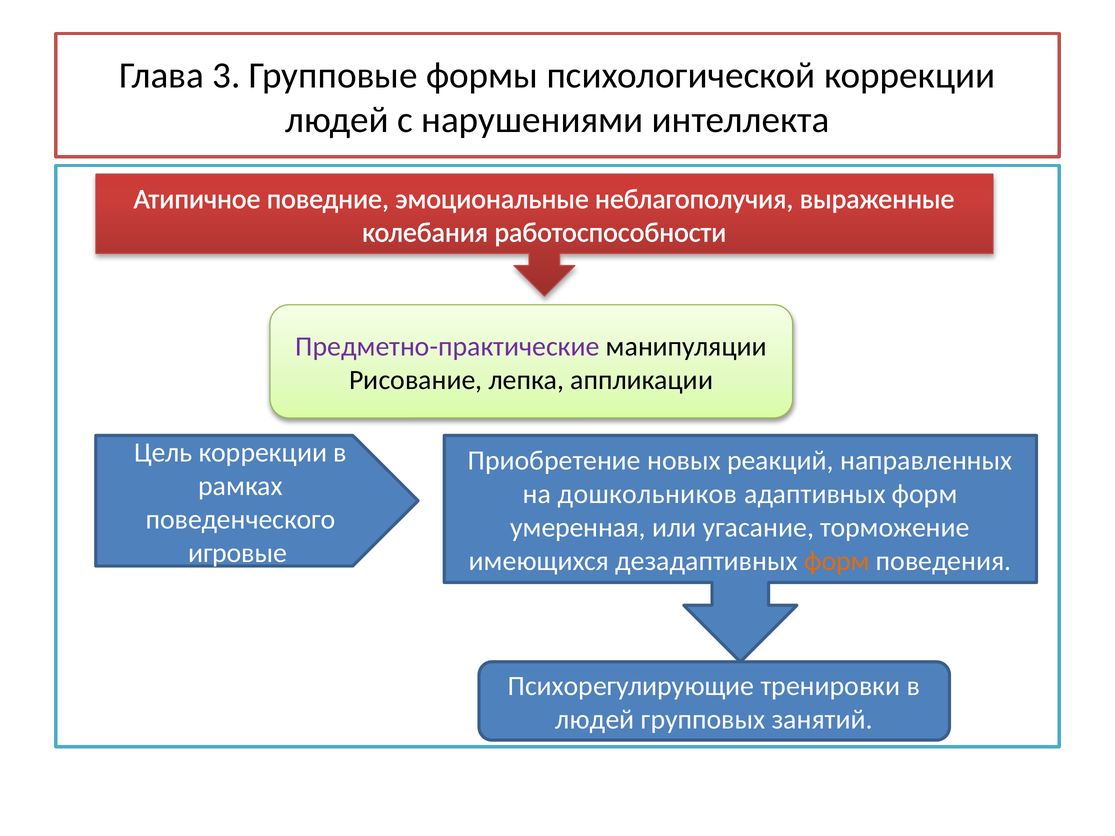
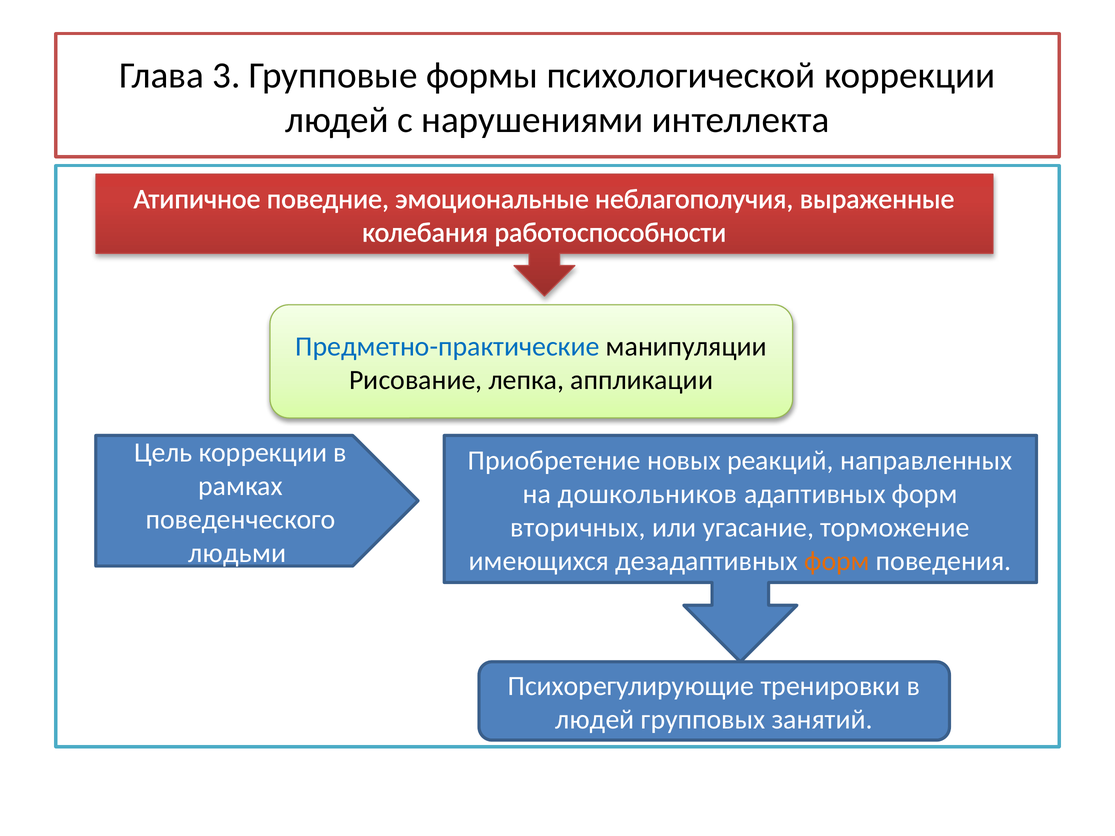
Предметно-практические colour: purple -> blue (448, 347)
умеренная: умеренная -> вторичных (578, 528)
игровые: игровые -> людьми (237, 553)
